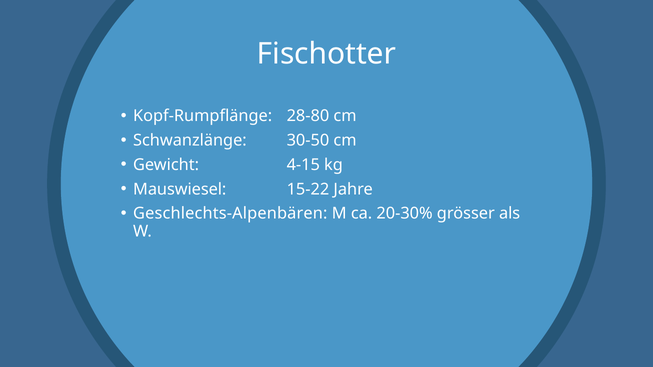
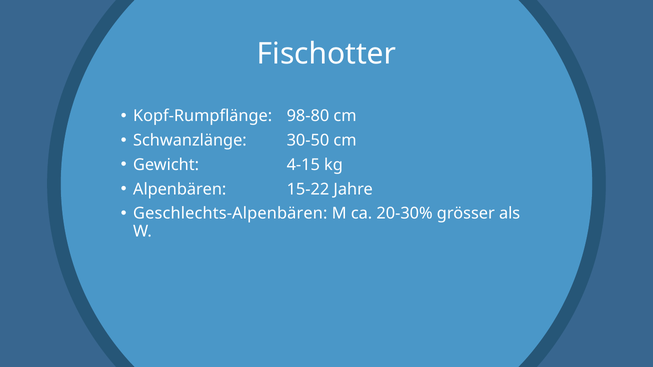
28-80: 28-80 -> 98-80 (308, 116)
Mauswiesel: Mauswiesel -> Alpenbären (180, 189)
